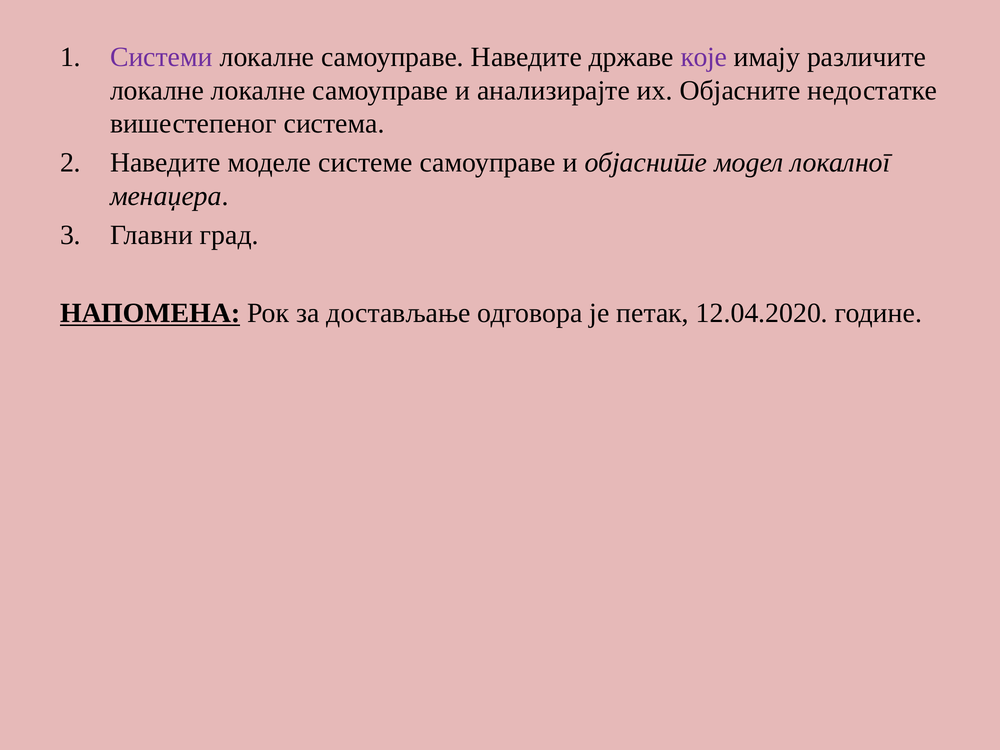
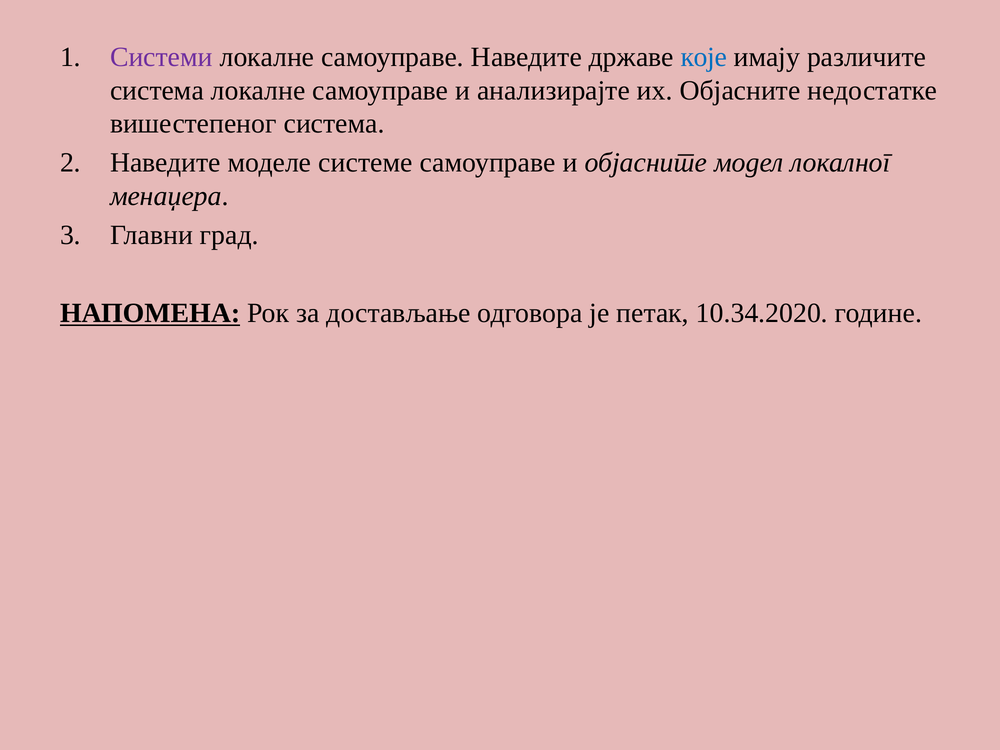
које colour: purple -> blue (704, 57)
локалне: локалне -> система (157, 90)
12.04.2020: 12.04.2020 -> 10.34.2020 (762, 313)
